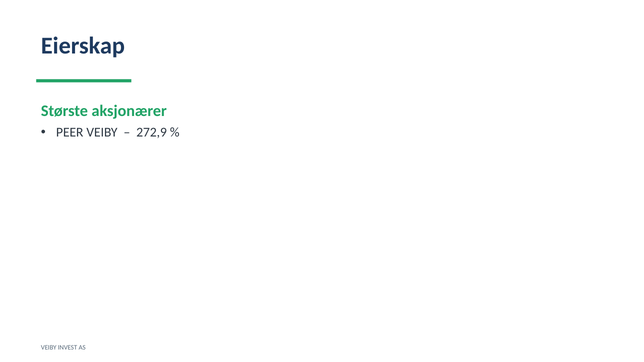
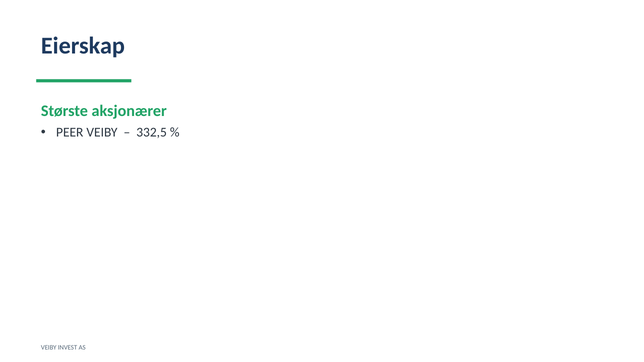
272,9: 272,9 -> 332,5 (152, 132)
